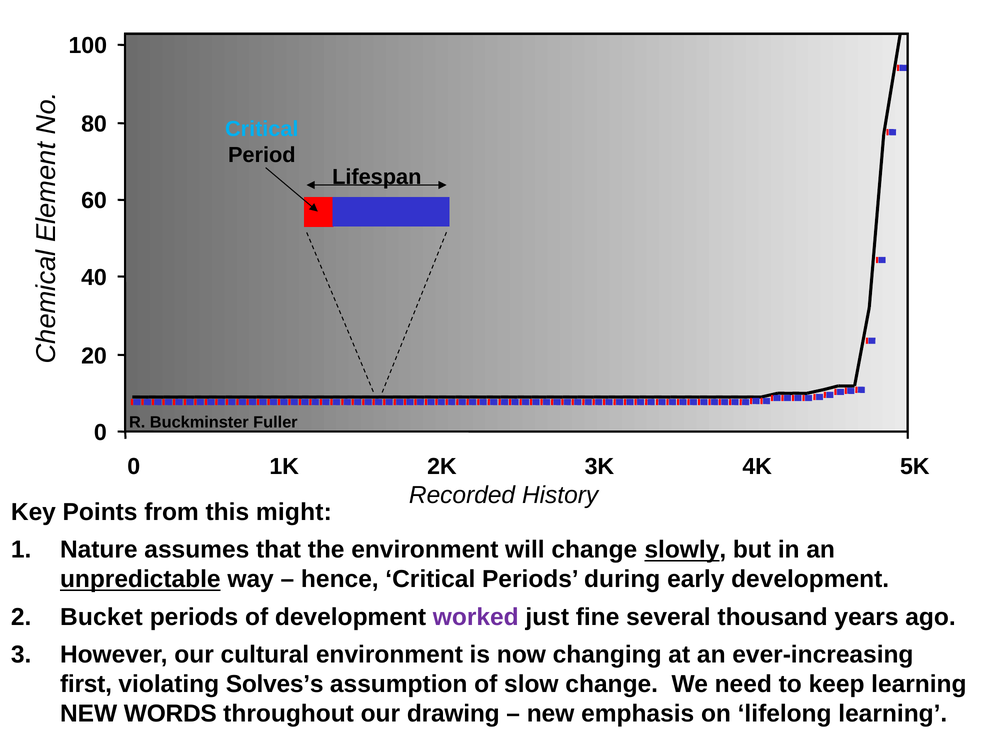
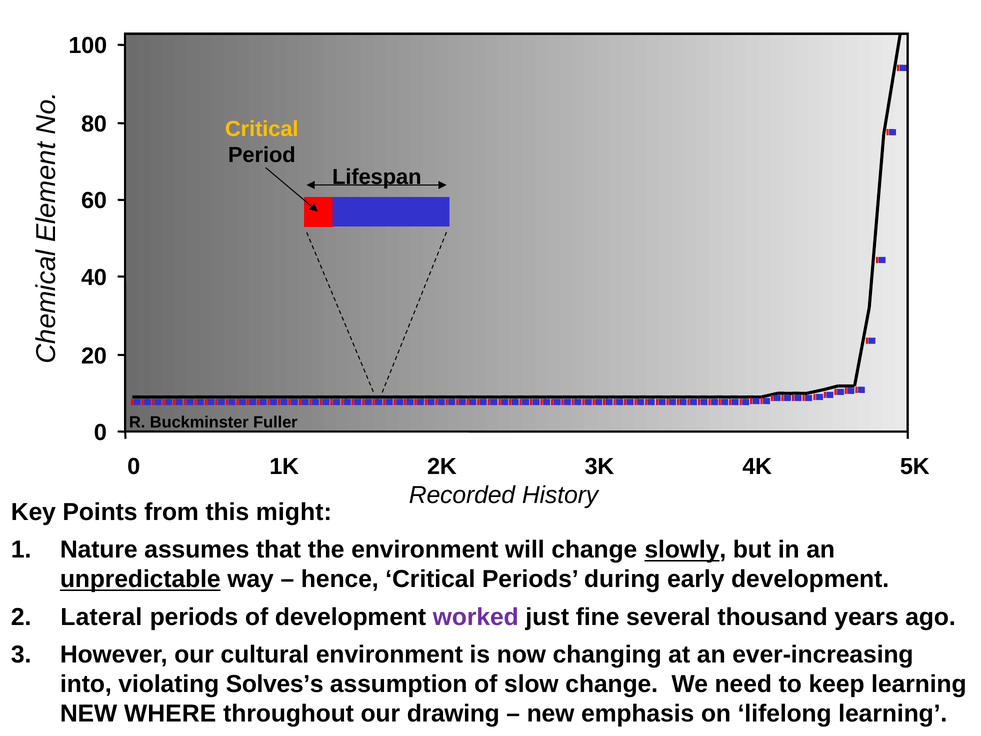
Critical colour: light blue -> yellow (262, 129)
Bucket: Bucket -> Lateral (101, 617)
first: first -> into (86, 684)
WORDS: WORDS -> WHERE (170, 713)
